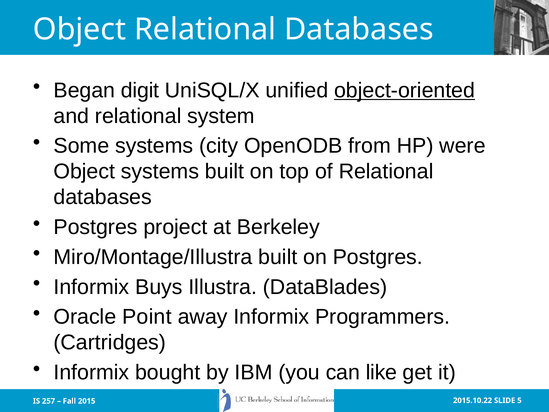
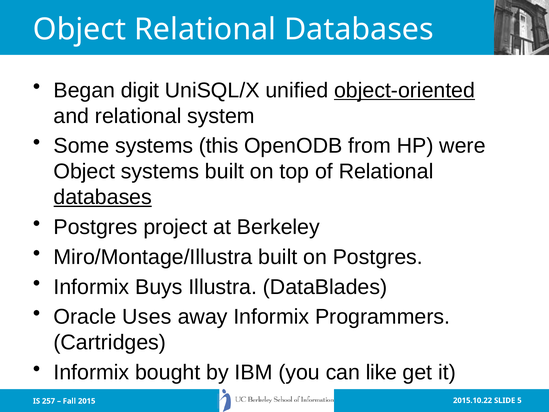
city: city -> this (219, 146)
databases underline: none -> present (103, 197)
Point: Point -> Uses (147, 317)
